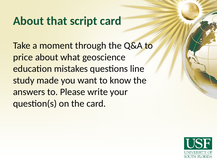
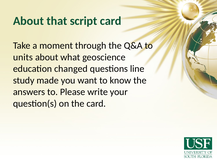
price: price -> units (23, 57)
mistakes: mistakes -> changed (71, 69)
